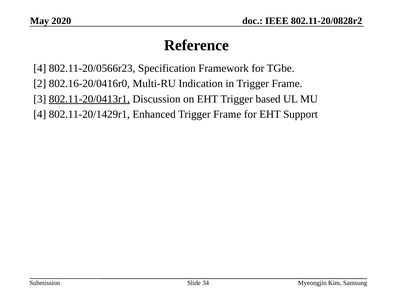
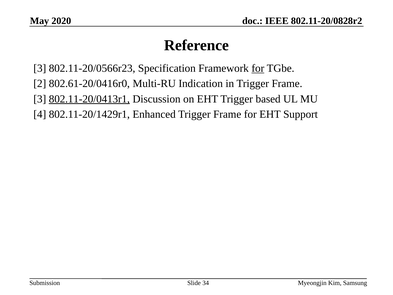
4: 4 -> 3 (40, 68)
for underline: none -> present (258, 68)
802.16-20/0416r0: 802.16-20/0416r0 -> 802.61-20/0416r0 (89, 84)
